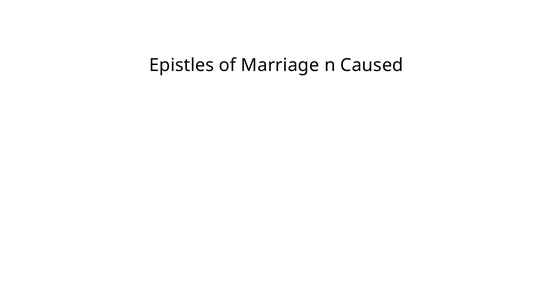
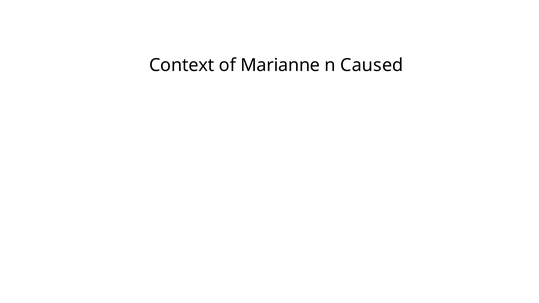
Epistles: Epistles -> Context (182, 65)
Marriage: Marriage -> Marianne (280, 65)
